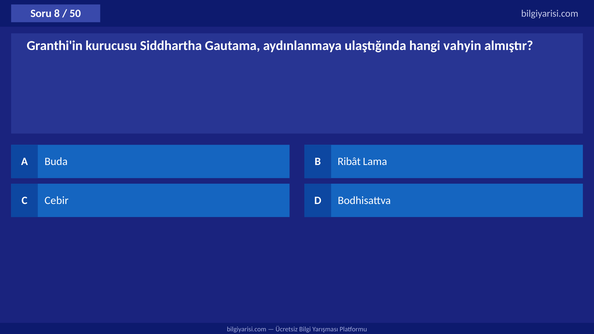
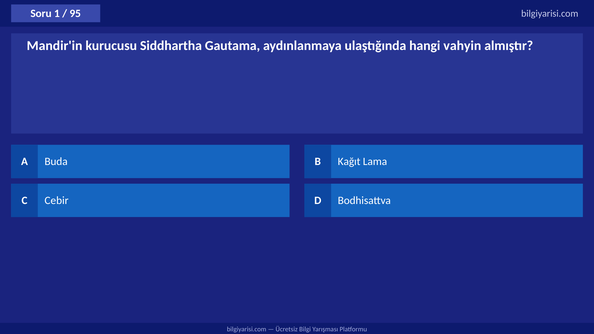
8: 8 -> 1 (57, 14)
50: 50 -> 95 (75, 14)
Granthi'in: Granthi'in -> Mandir'in (55, 46)
Ribât: Ribât -> Kağıt (349, 162)
